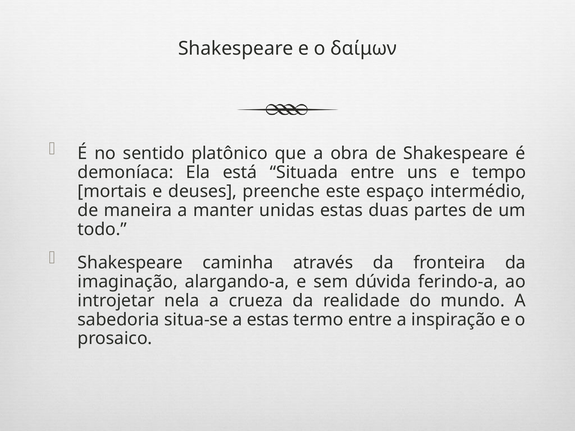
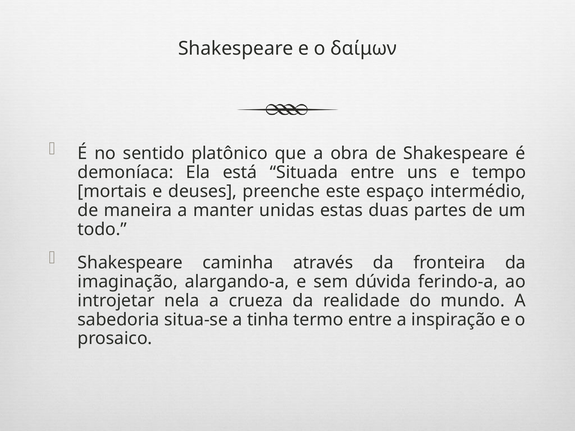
a estas: estas -> tinha (268, 320)
